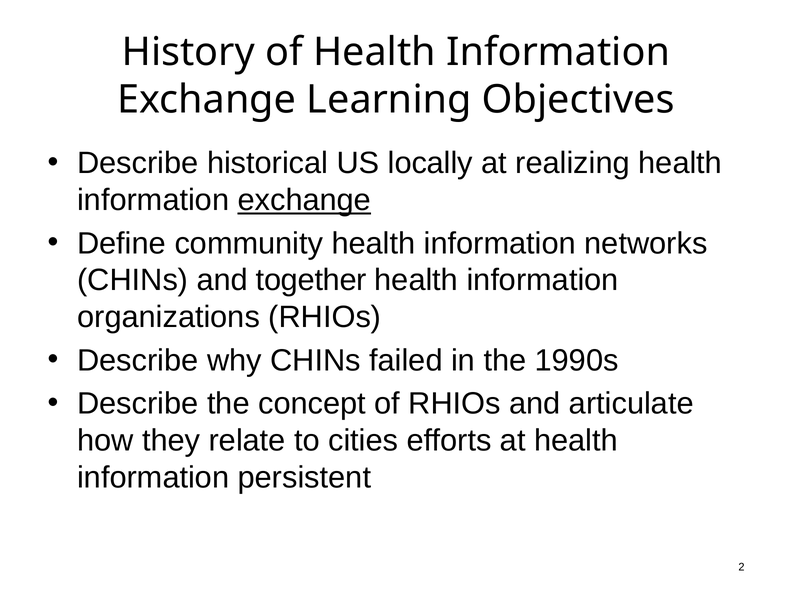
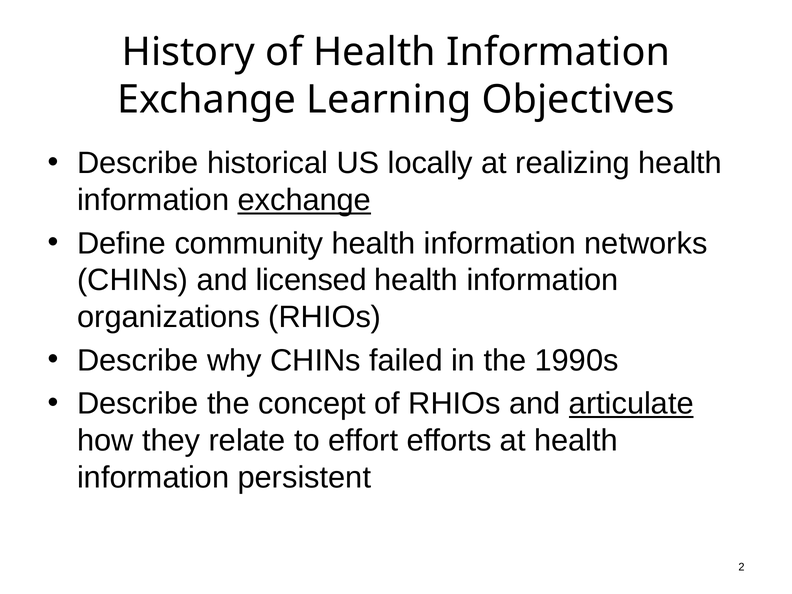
together: together -> licensed (311, 280)
articulate underline: none -> present (631, 404)
cities: cities -> effort (363, 441)
